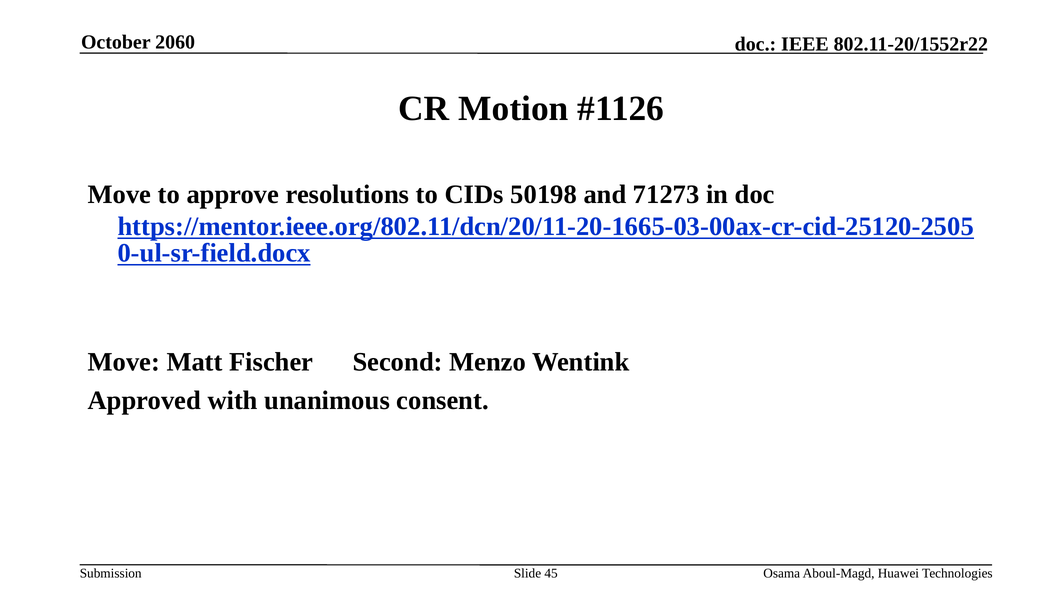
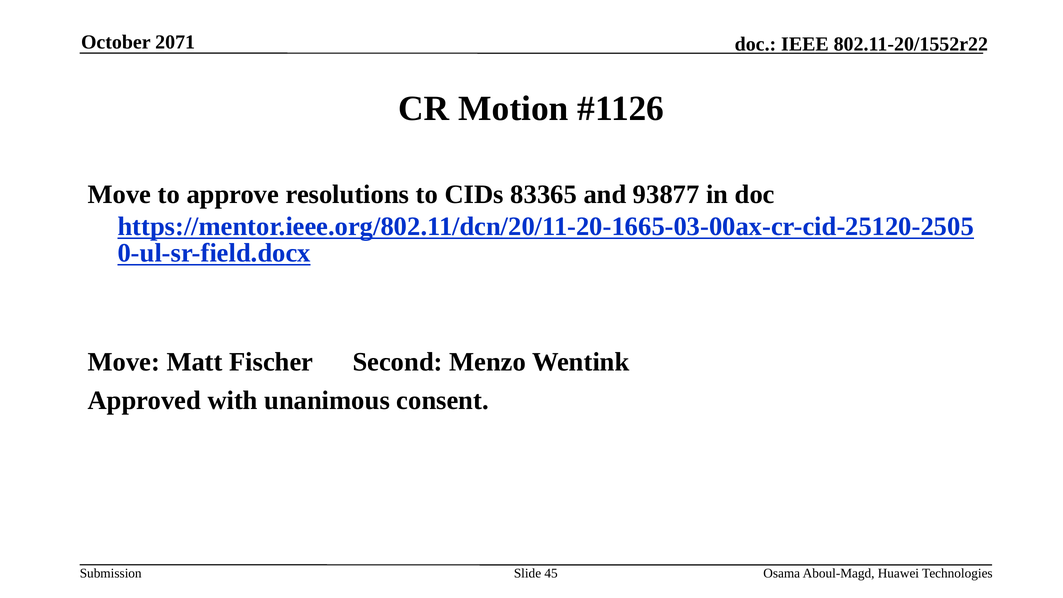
2060: 2060 -> 2071 (175, 42)
50198: 50198 -> 83365 (544, 195)
71273: 71273 -> 93877 (666, 195)
